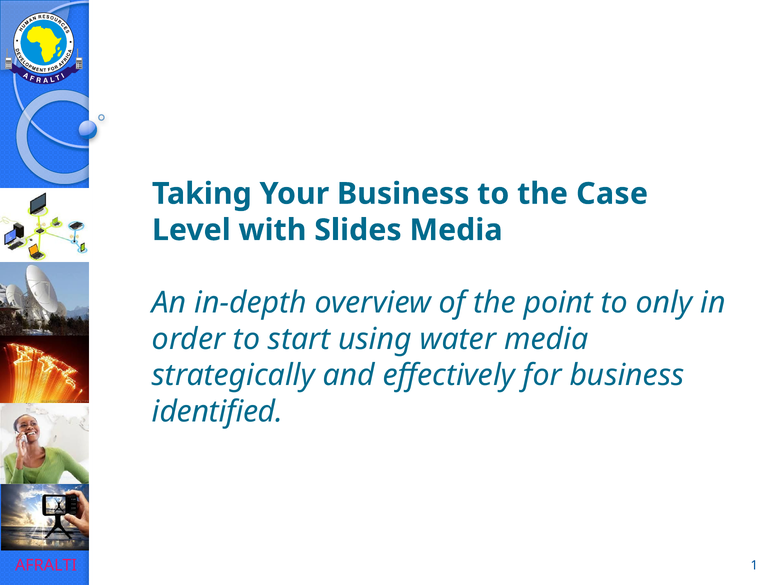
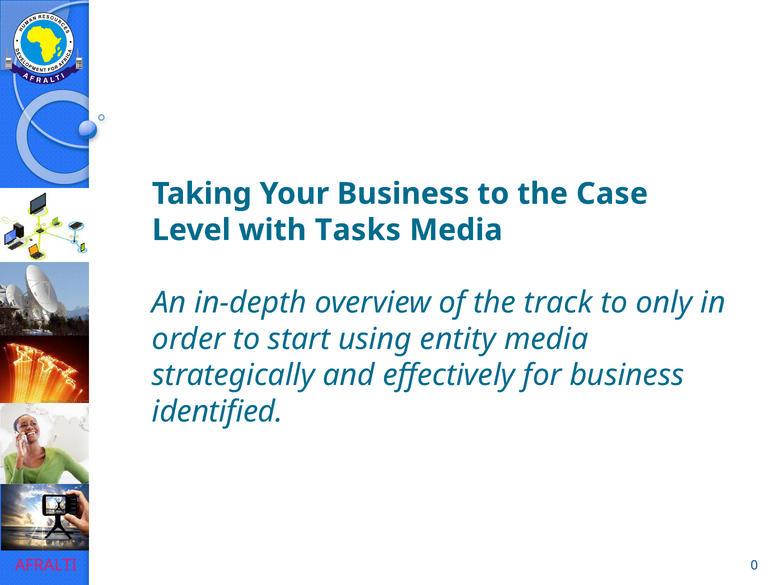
Slides: Slides -> Tasks (358, 230)
point: point -> track (558, 303)
water: water -> entity (458, 339)
1: 1 -> 0 (754, 566)
